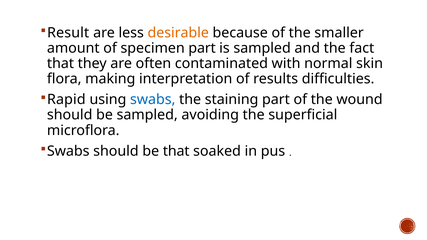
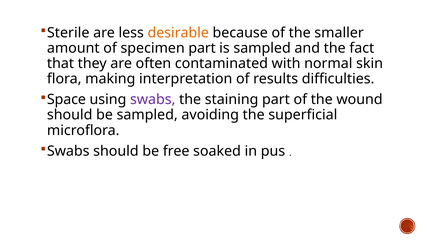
Result: Result -> Sterile (68, 33)
Rapid: Rapid -> Space (66, 100)
swabs colour: blue -> purple (153, 100)
be that: that -> free (176, 151)
